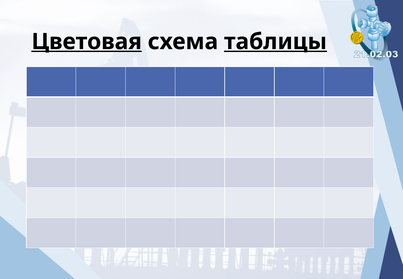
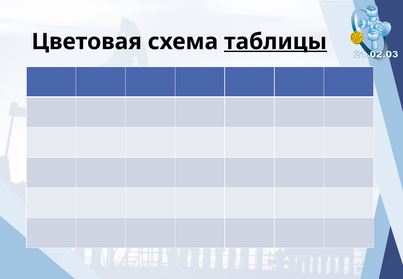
Цветовая underline: present -> none (87, 42)
